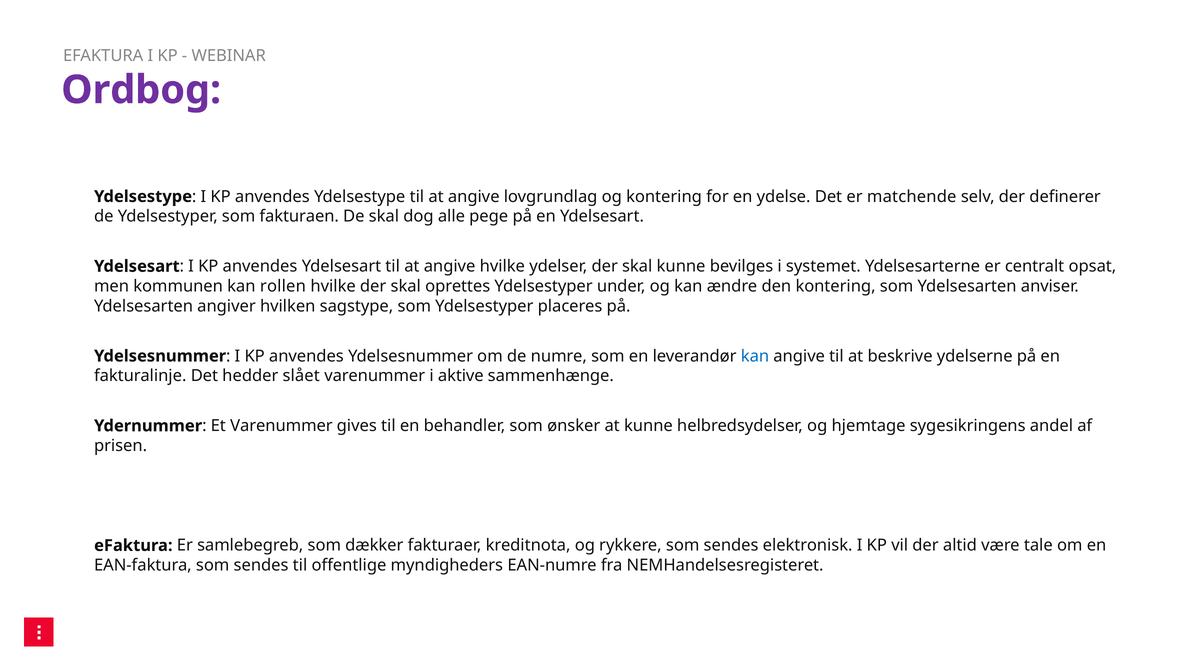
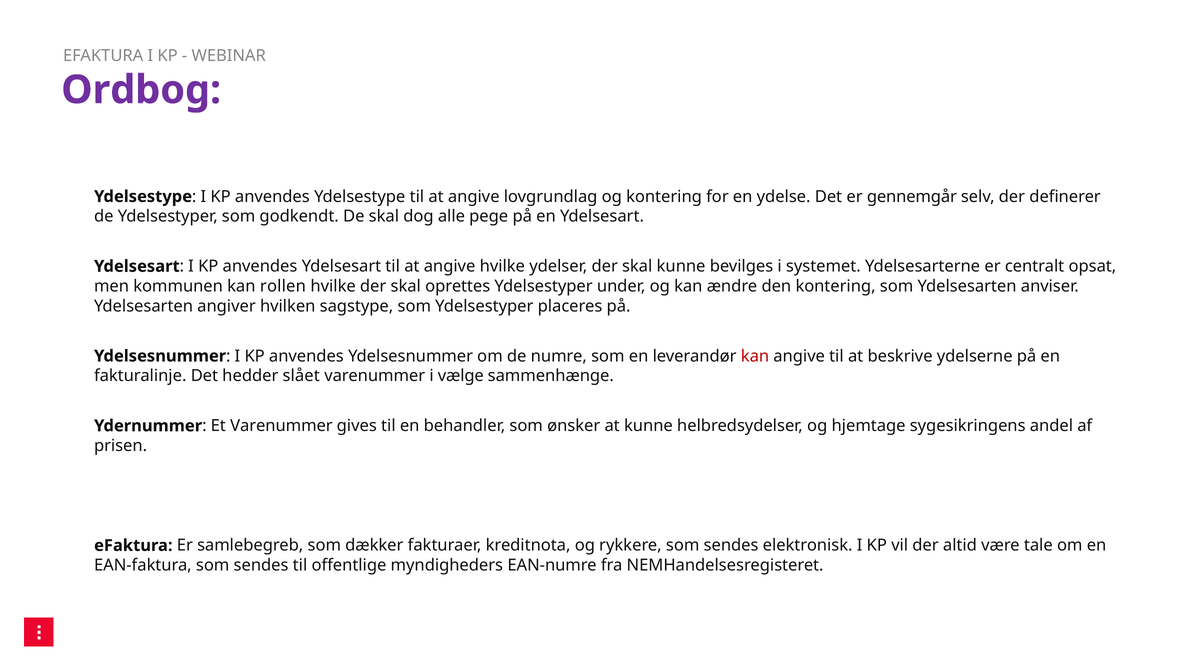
matchende: matchende -> gennemgår (912, 196)
fakturaen: fakturaen -> godkendt (299, 216)
kan colour: blue -> red (755, 356)
aktive: aktive -> vælge (461, 376)
